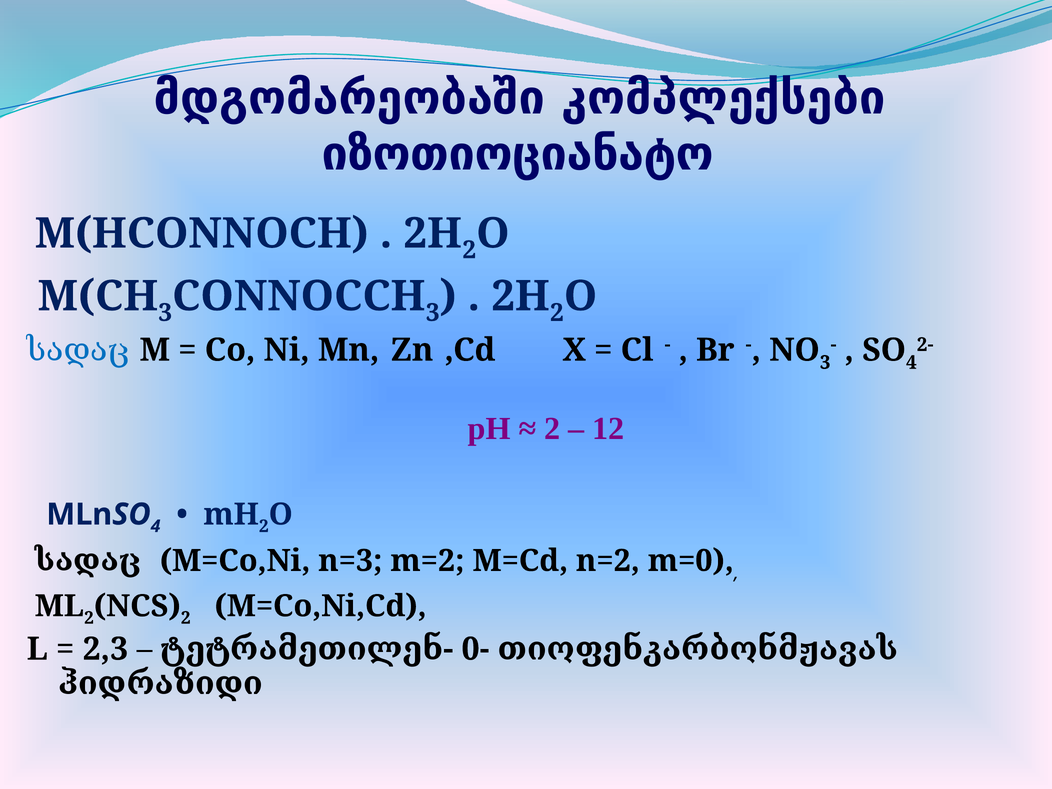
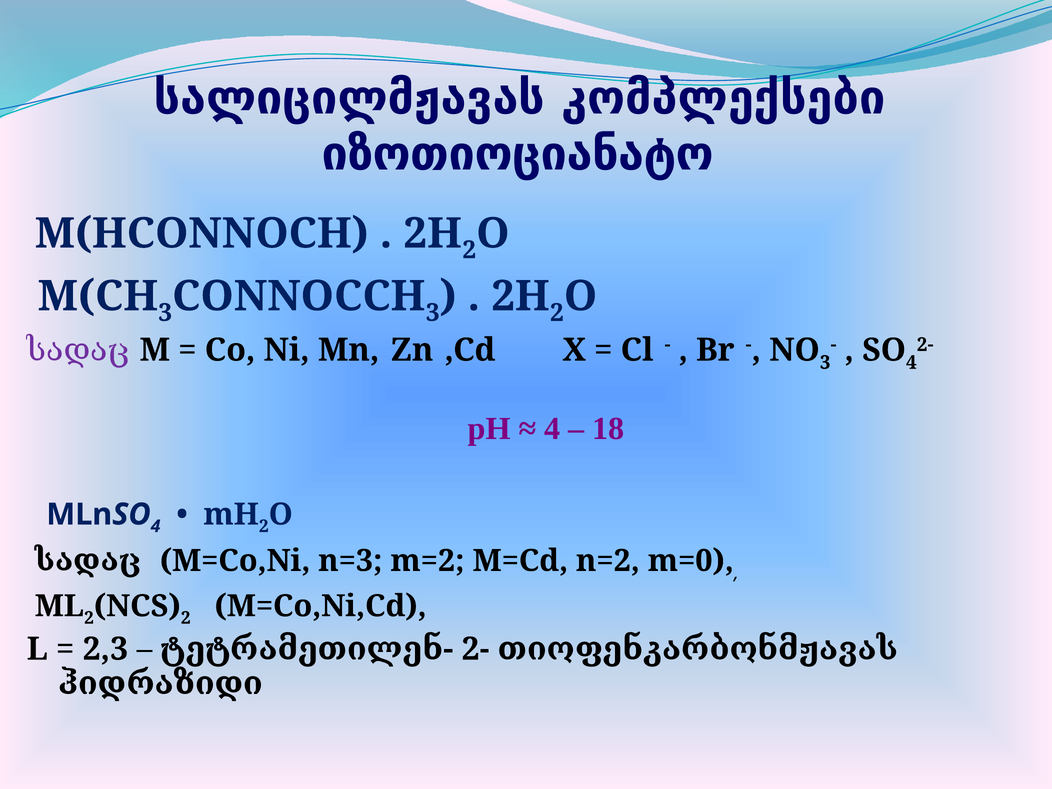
მდგომარეობაში: მდგომარეობაში -> სალიცილმჟავას (349, 98)
სადაც colour: blue -> purple (78, 350)
2: 2 -> 4 (552, 429)
12: 12 -> 18 (608, 429)
0-: 0- -> 2- (475, 649)
